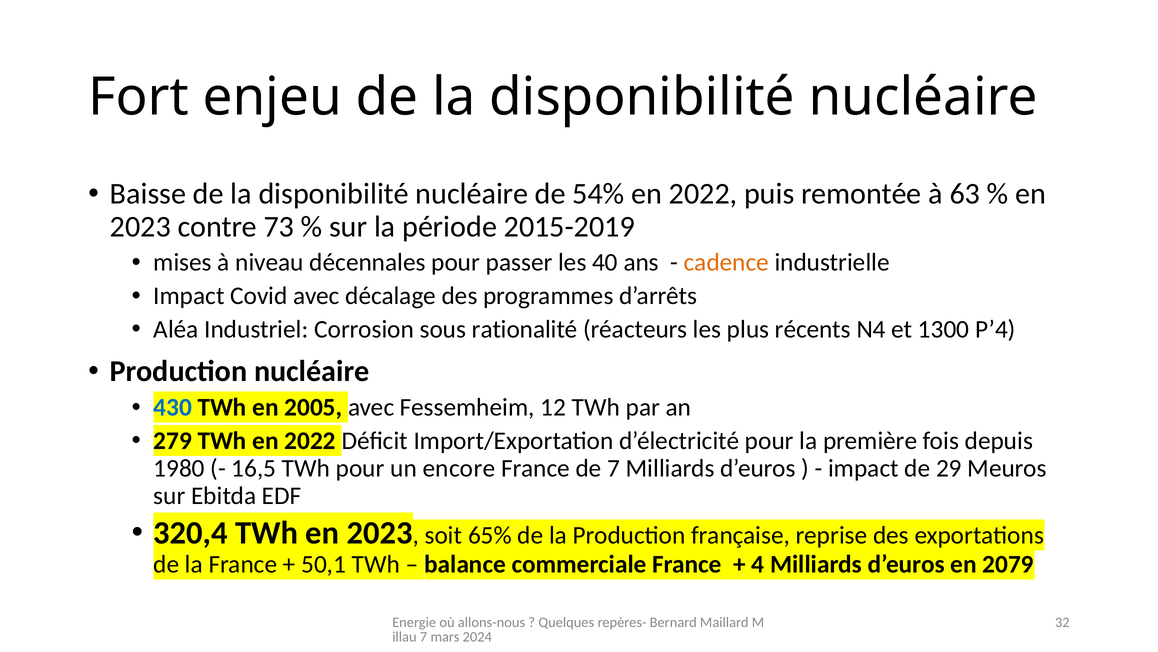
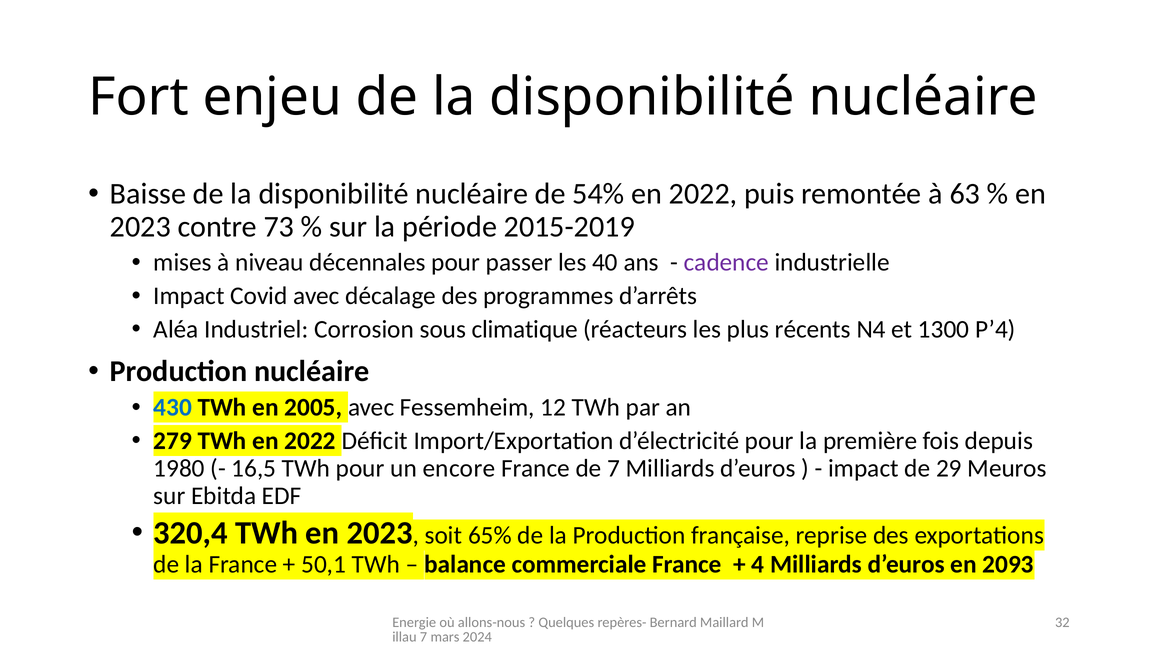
cadence colour: orange -> purple (726, 262)
rationalité: rationalité -> climatique (525, 329)
2079: 2079 -> 2093 (1008, 564)
